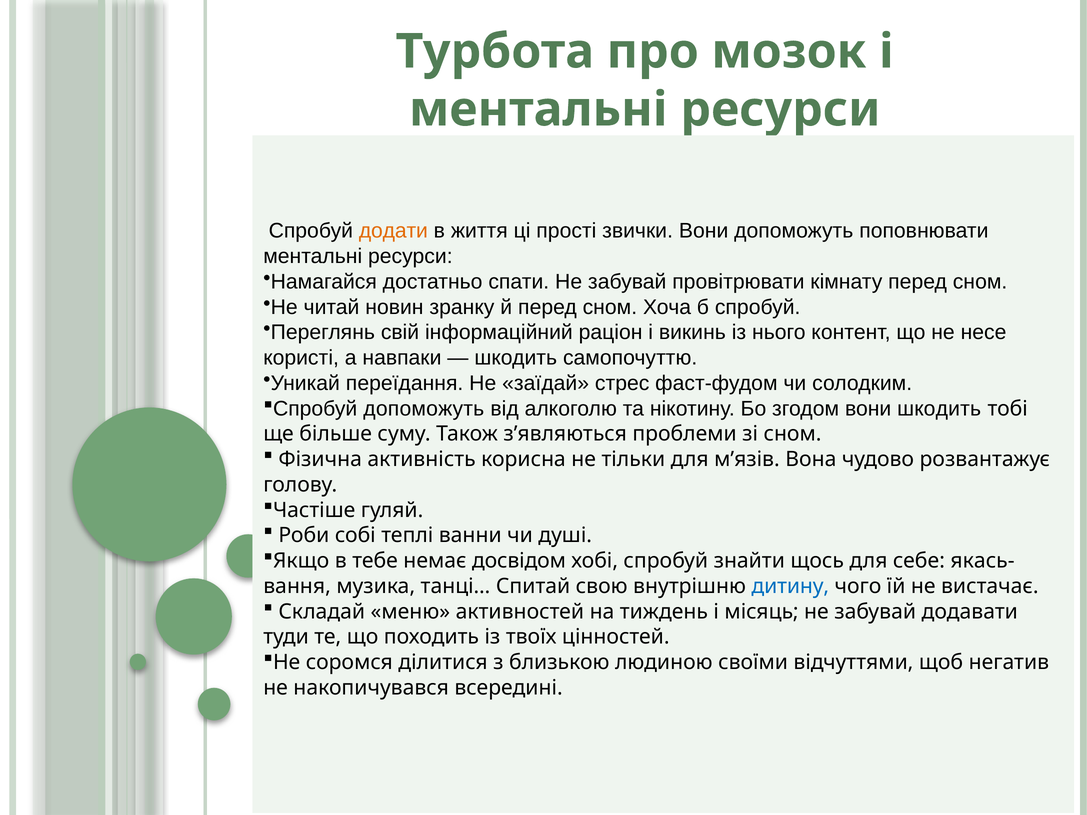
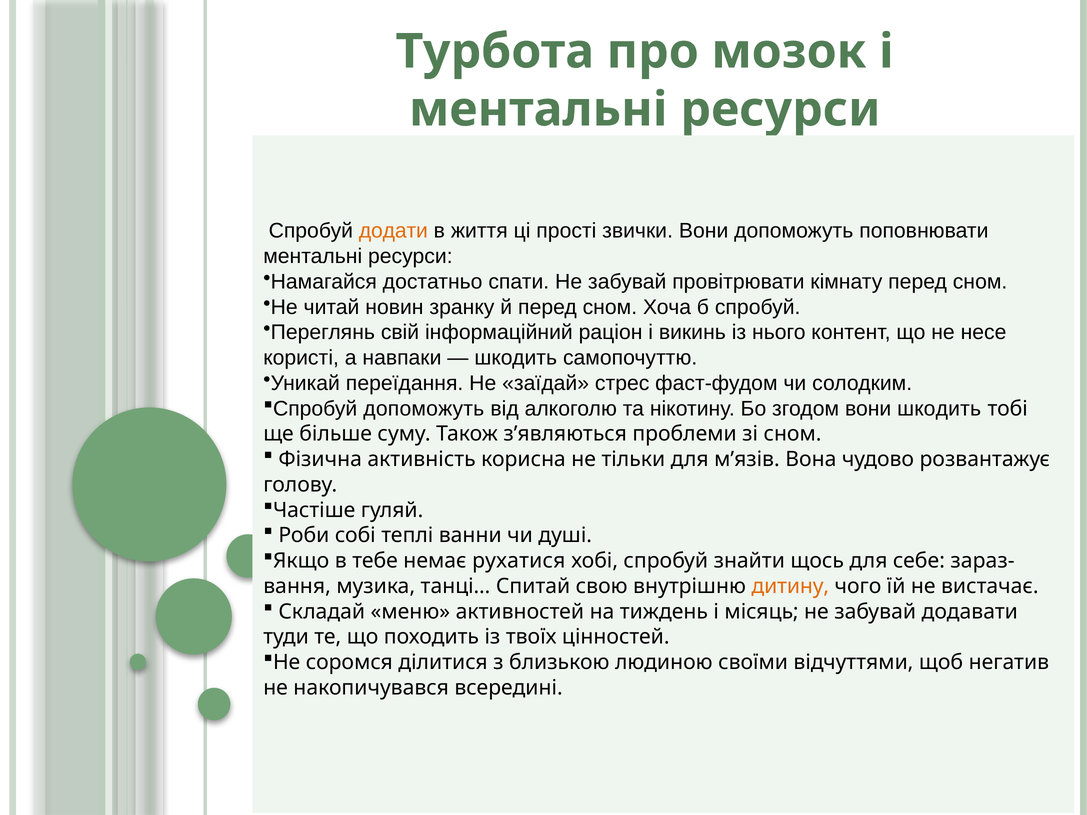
досвідом: досвідом -> рухатися (519, 561)
якась-: якась- -> зараз- (983, 561)
дитину colour: blue -> orange (790, 586)
